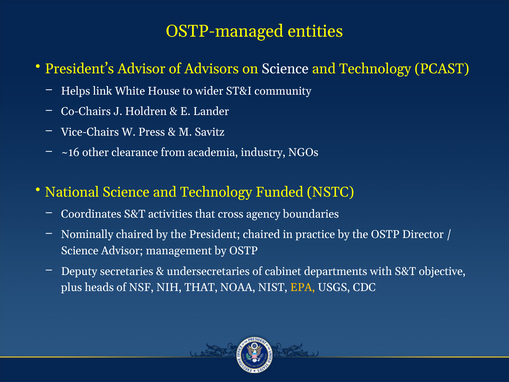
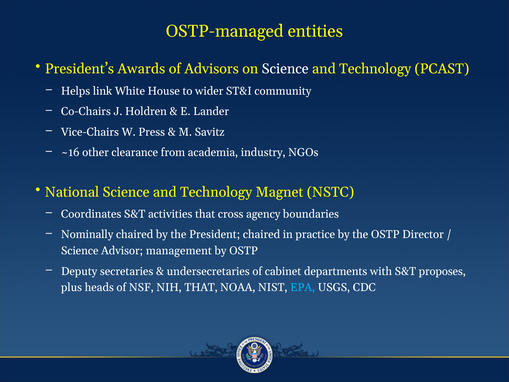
President’s Advisor: Advisor -> Awards (141, 69)
Funded: Funded -> Magnet (279, 192)
objective: objective -> proposes (442, 271)
EPA colour: yellow -> light blue (303, 287)
